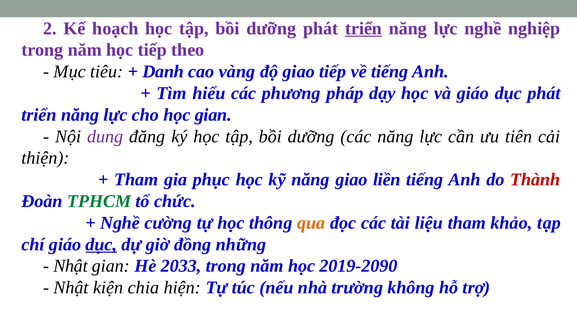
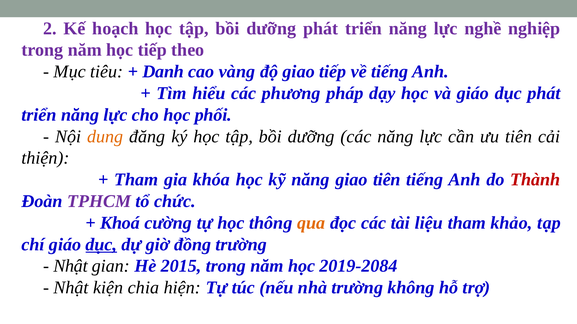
triển underline: present -> none (364, 29)
học gian: gian -> phối (213, 115)
dung colour: purple -> orange (105, 137)
phục: phục -> khóa (211, 180)
giao liền: liền -> tiên (387, 180)
TPHCM colour: green -> purple (99, 202)
Nghề: Nghề -> Khoá (120, 223)
đồng những: những -> trường (241, 245)
2033: 2033 -> 2015 (181, 267)
2019-2090: 2019-2090 -> 2019-2084 (359, 267)
